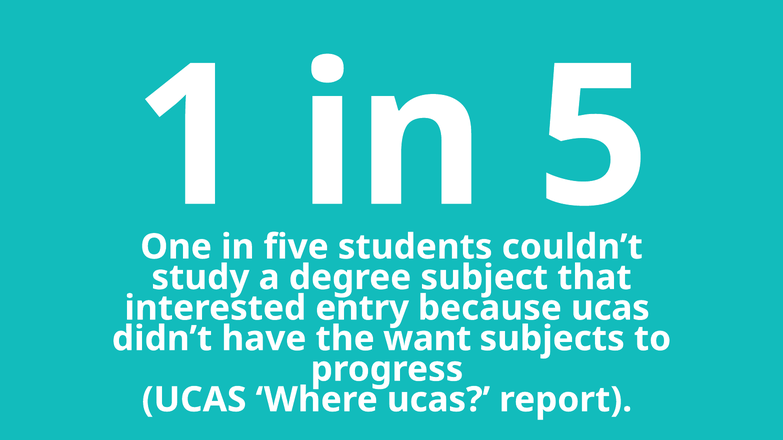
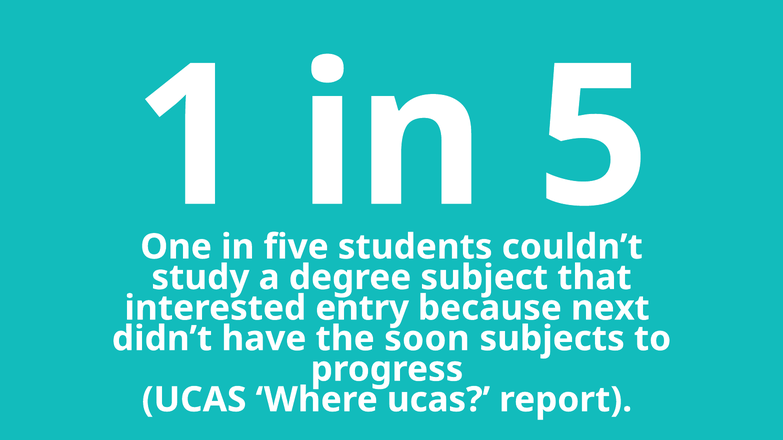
because ucas: ucas -> next (610, 308)
want: want -> soon (427, 339)
